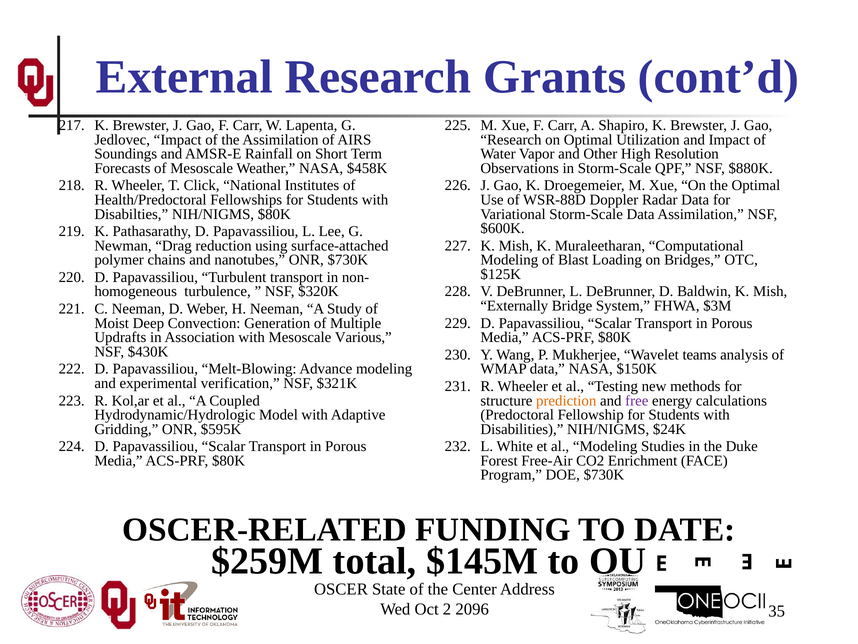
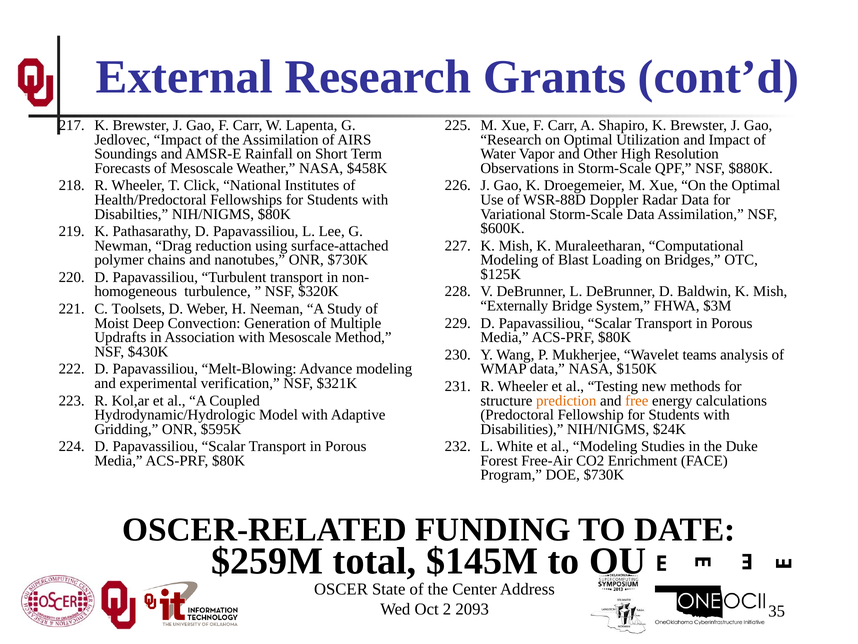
C Neeman: Neeman -> Toolsets (138, 309)
Various: Various -> Method (363, 337)
free colour: purple -> orange (637, 400)
2096: 2096 -> 2093 (472, 609)
